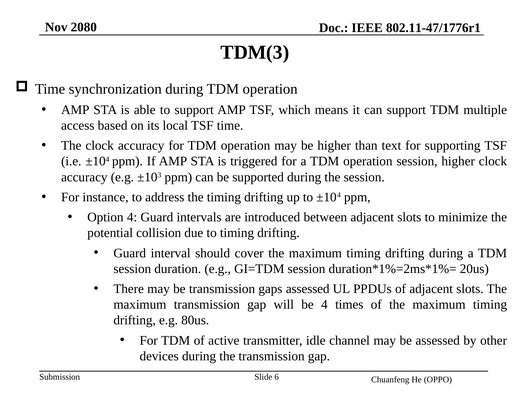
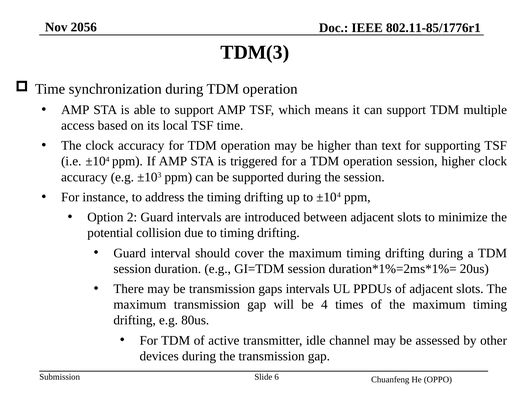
2080: 2080 -> 2056 (84, 27)
802.11-47/1776r1: 802.11-47/1776r1 -> 802.11-85/1776r1 (433, 28)
Option 4: 4 -> 2 (132, 217)
gaps assessed: assessed -> intervals (308, 288)
